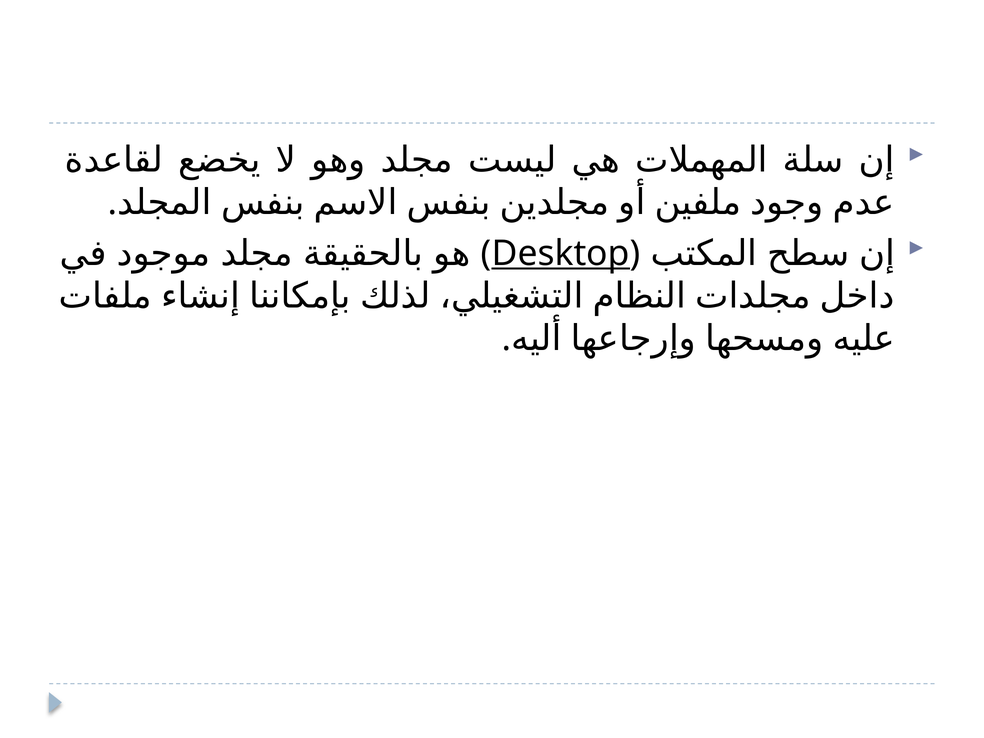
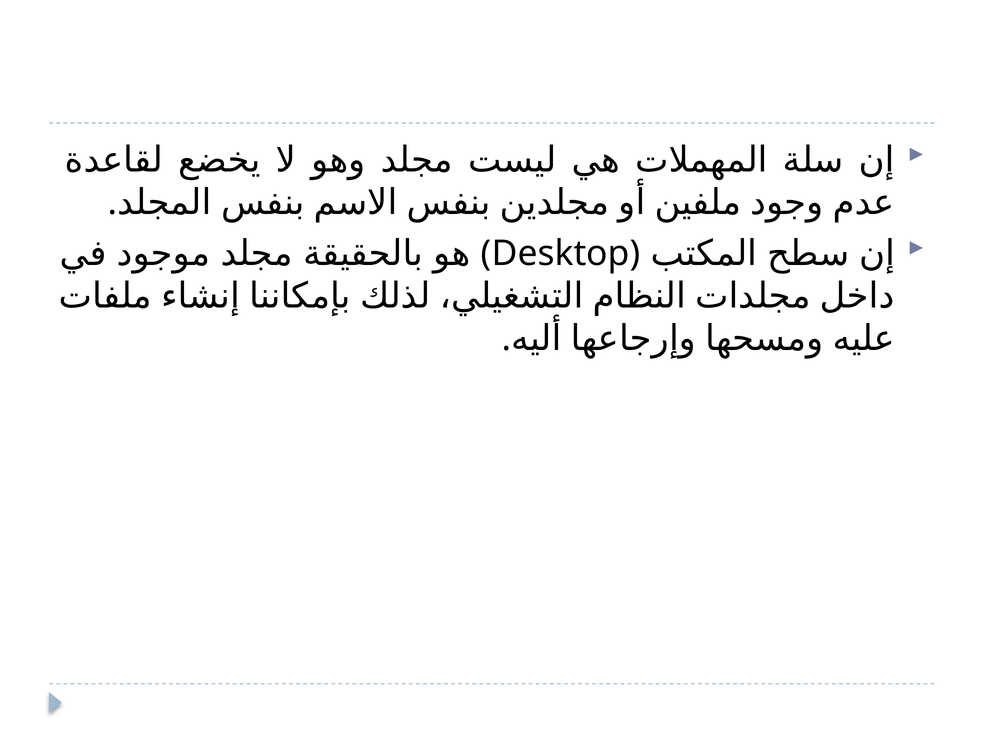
Desktop underline: present -> none (561, 253)
